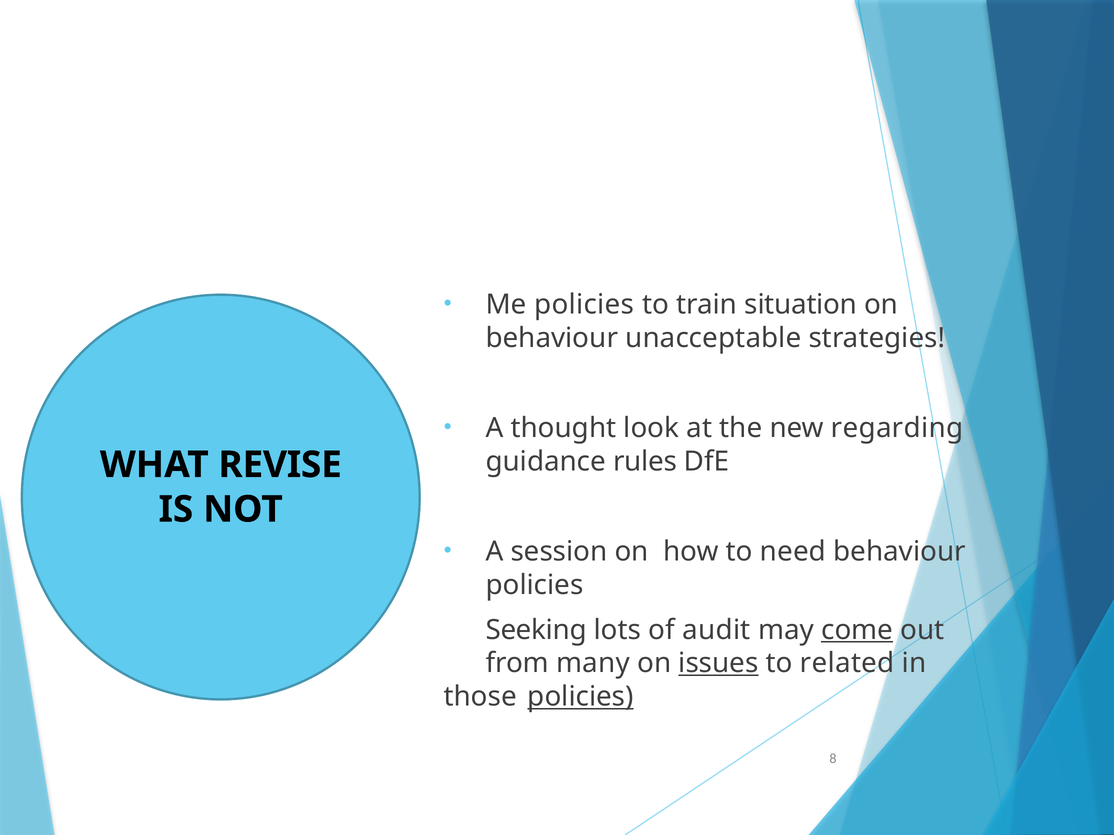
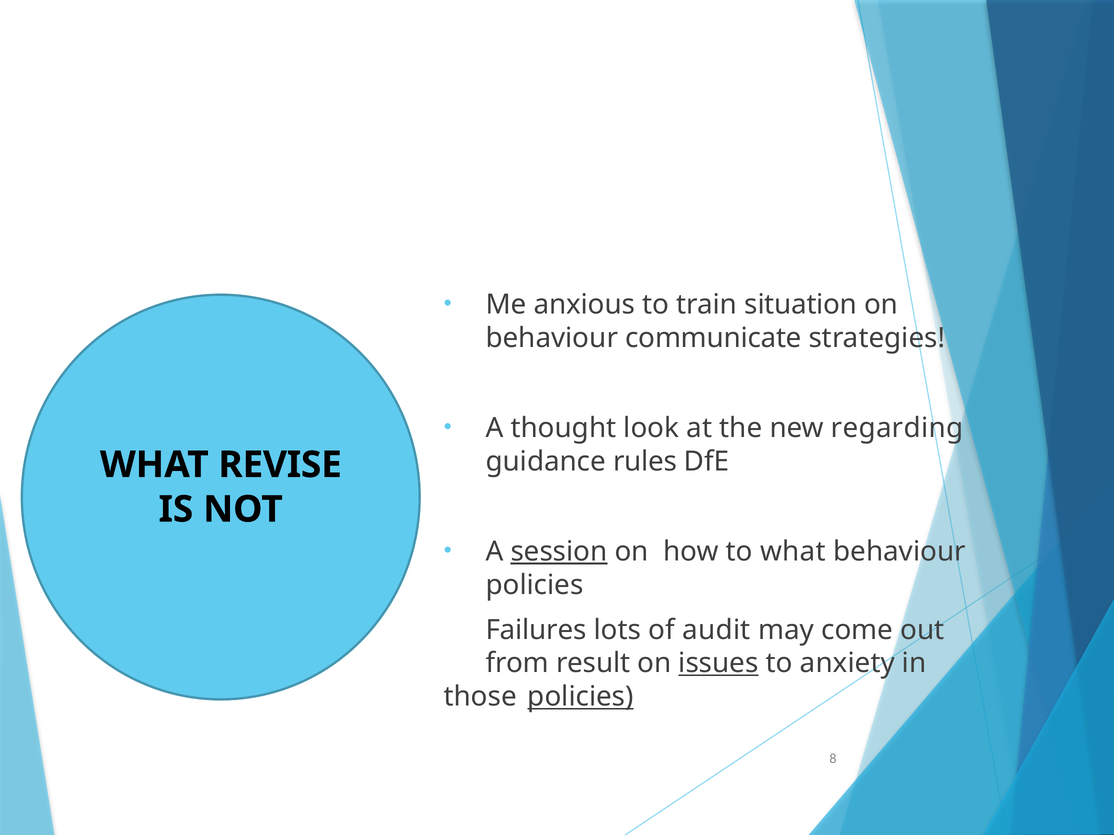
Me policies: policies -> anxious (584, 305)
unacceptable: unacceptable -> communicate (713, 338)
session underline: none -> present (559, 552)
to need: need -> what (793, 552)
Seeking: Seeking -> Failures (536, 630)
come underline: present -> none (857, 630)
many: many -> result (593, 664)
related: related -> anxiety (847, 664)
